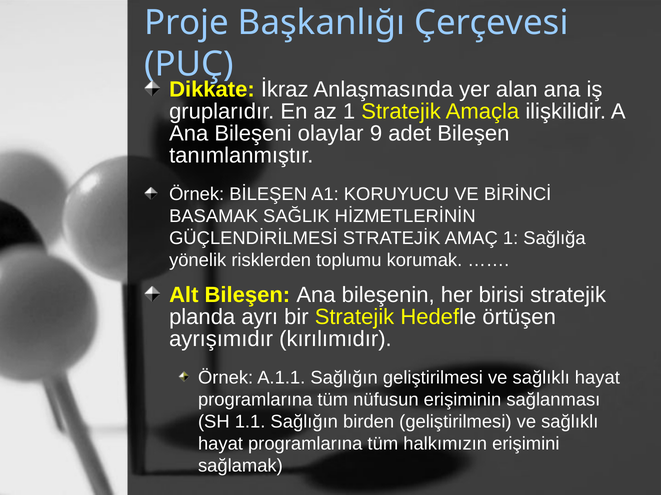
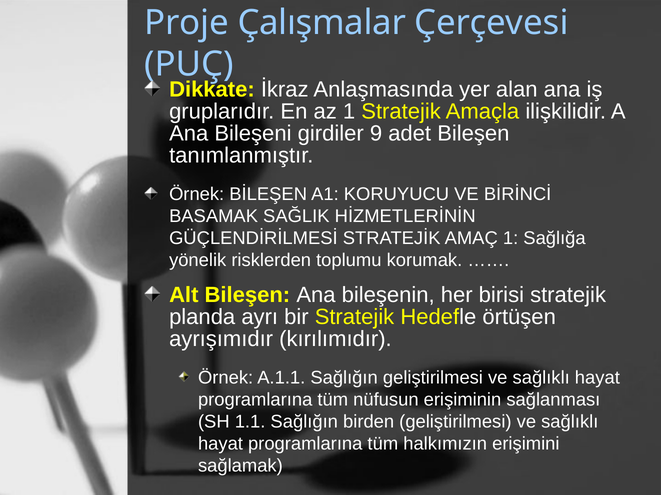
Başkanlığı: Başkanlığı -> Çalışmalar (322, 23)
olaylar: olaylar -> girdiler (331, 134)
